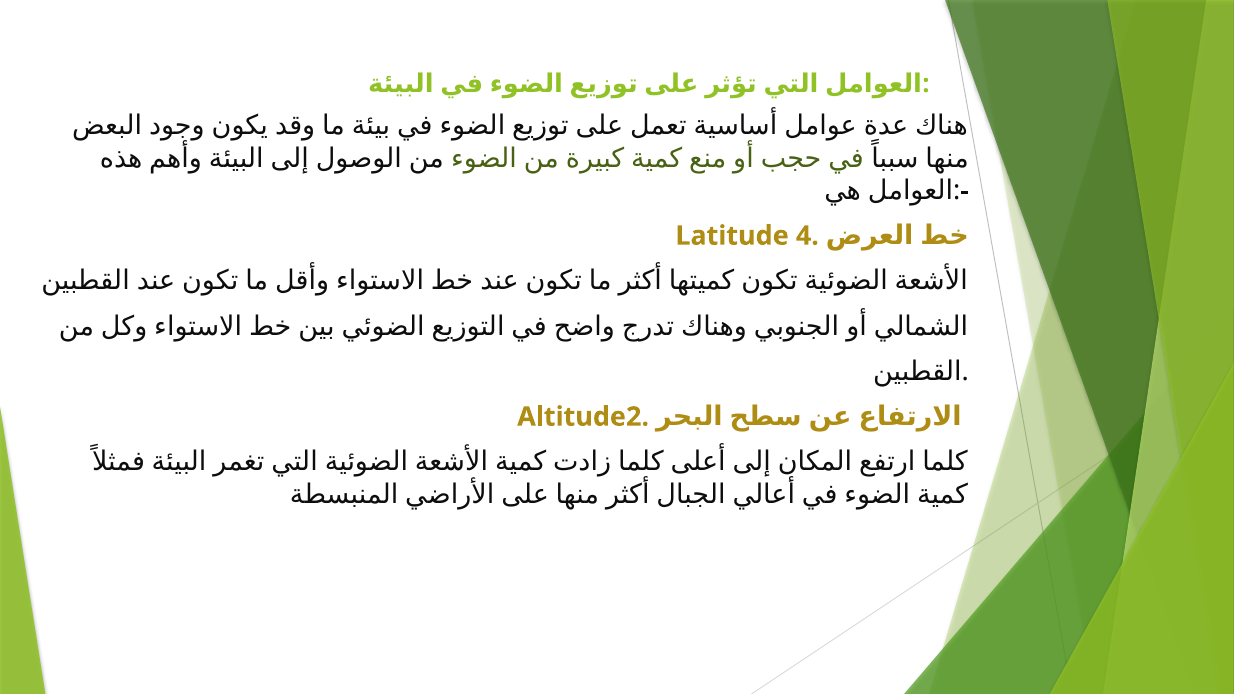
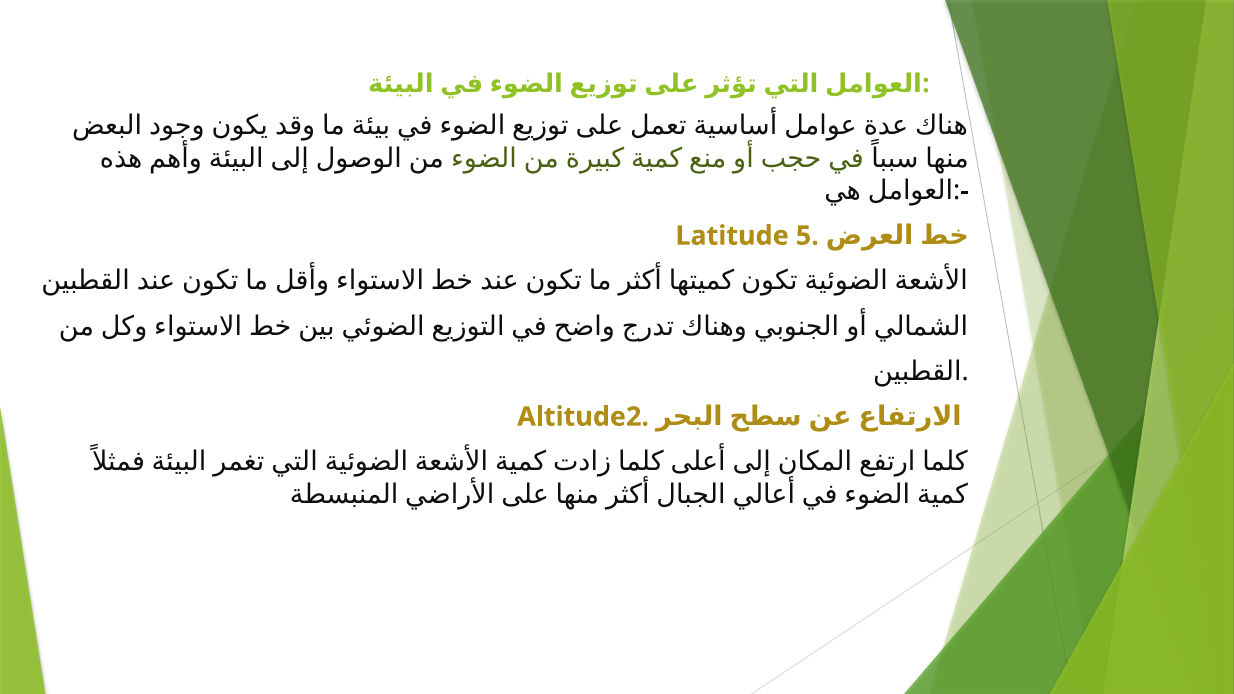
4: 4 -> 5 (807, 236)
